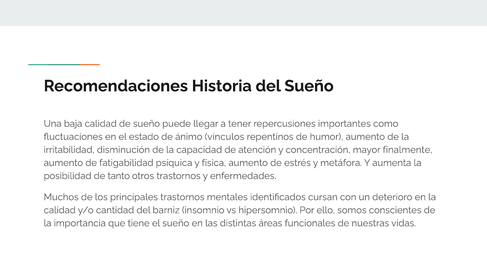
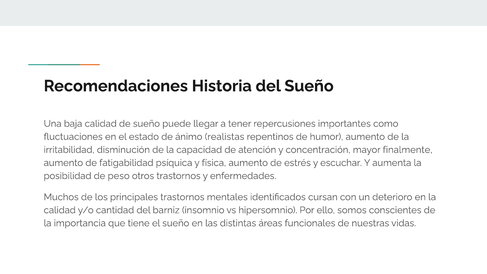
vínculos: vínculos -> realistas (225, 137)
metáfora: metáfora -> escuchar (341, 163)
tanto: tanto -> peso (119, 176)
